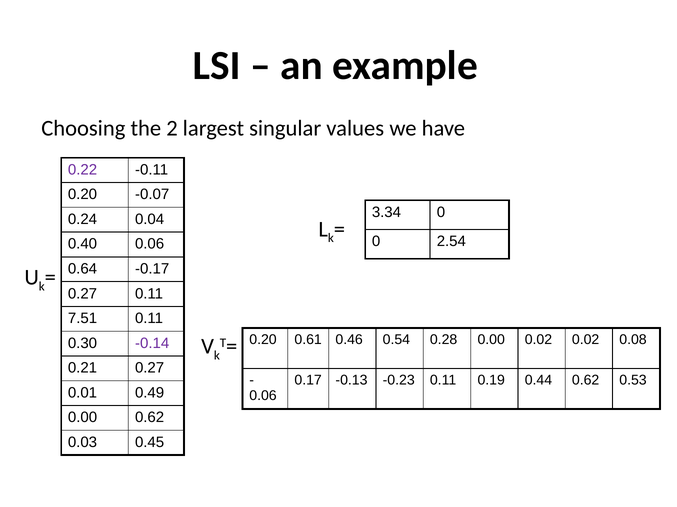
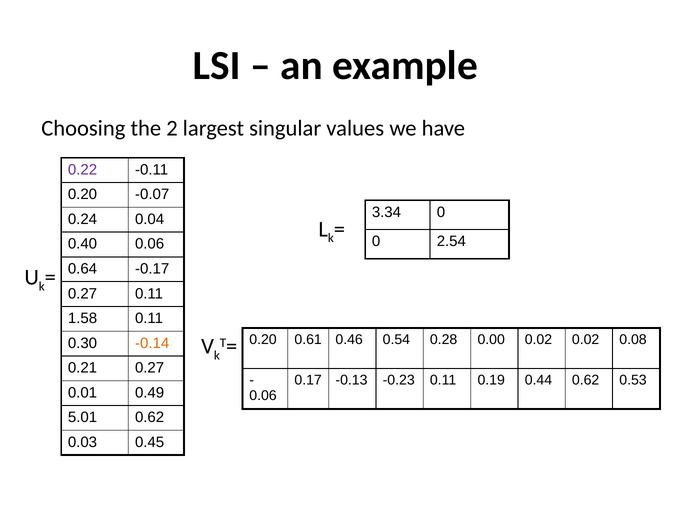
7.51: 7.51 -> 1.58 (83, 319)
-0.14 colour: purple -> orange (152, 344)
0.00: 0.00 -> 5.01 (83, 418)
